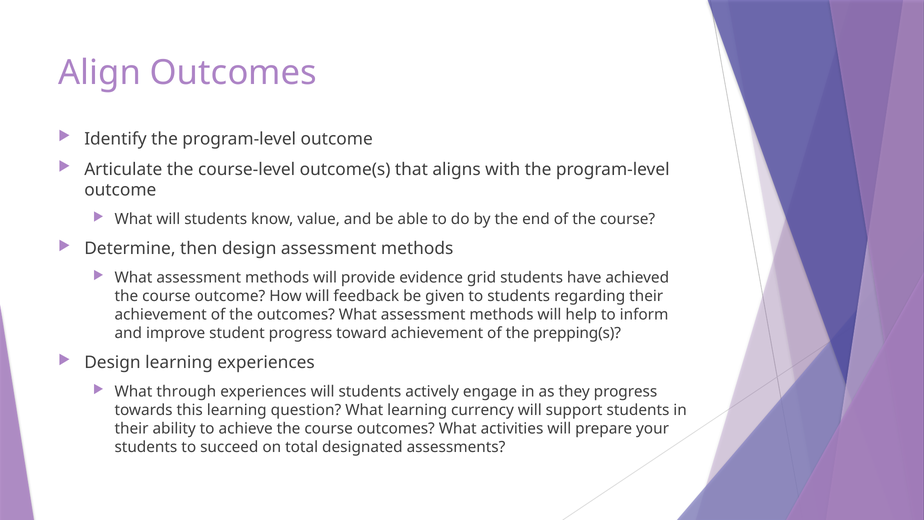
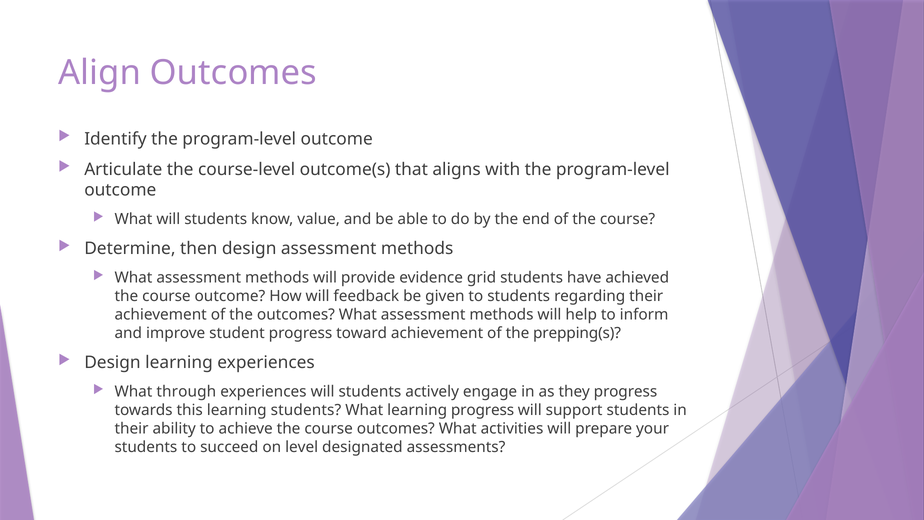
learning question: question -> students (306, 410)
learning currency: currency -> progress (483, 410)
total: total -> level (302, 447)
